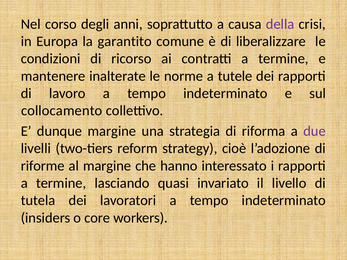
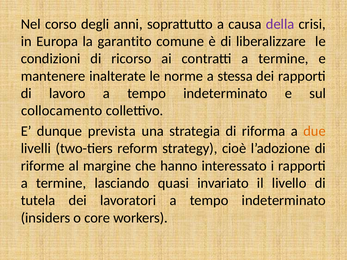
tutele: tutele -> stessa (235, 76)
dunque margine: margine -> prevista (112, 131)
due colour: purple -> orange (315, 131)
